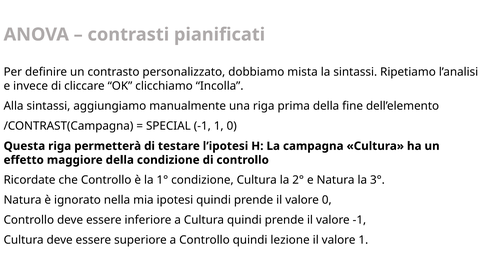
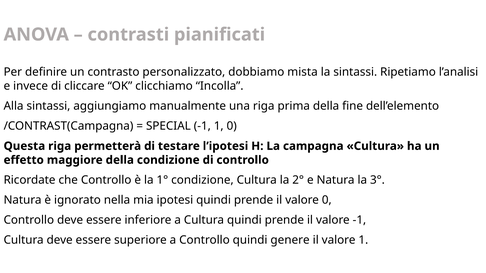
lezione: lezione -> genere (290, 240)
